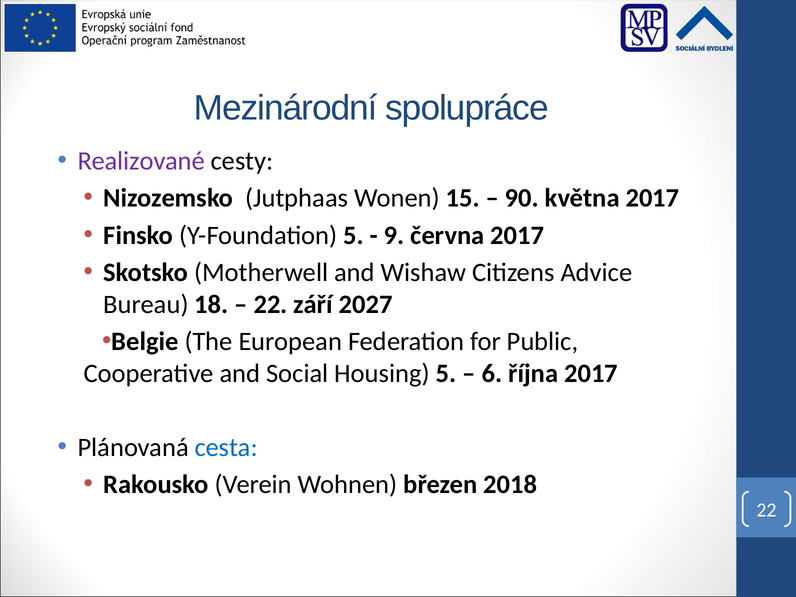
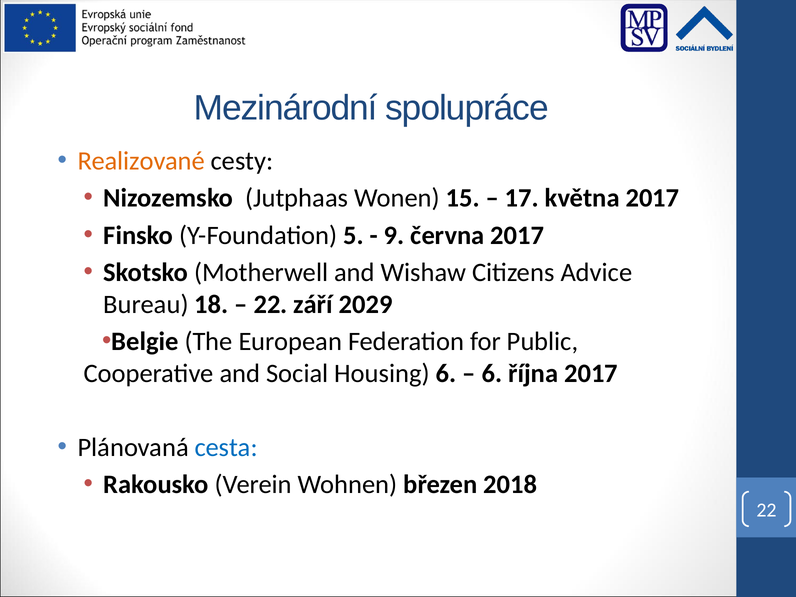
Realizované colour: purple -> orange (141, 161)
90: 90 -> 17 (522, 198)
2027: 2027 -> 2029 (366, 304)
Housing 5: 5 -> 6 (446, 373)
